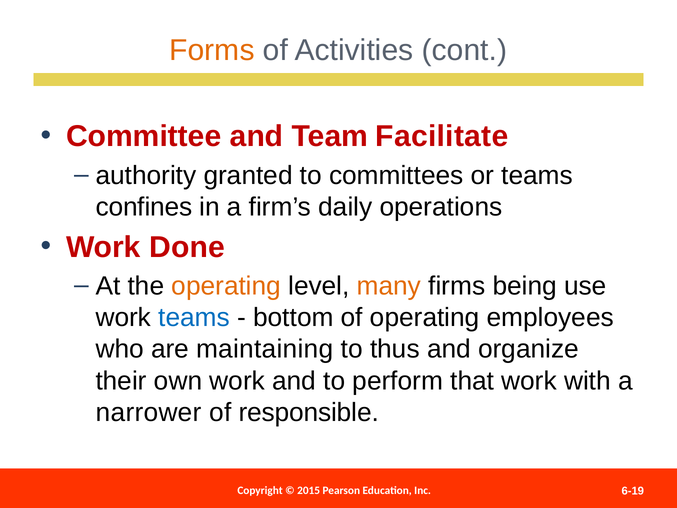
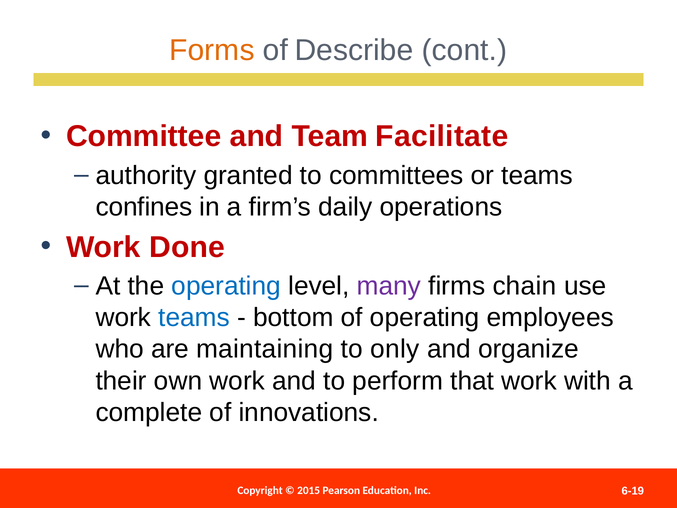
Activities: Activities -> Describe (354, 50)
operating colour: orange -> blue (226, 286)
many colour: orange -> purple (389, 286)
being: being -> chain (525, 286)
thus: thus -> only (395, 349)
narrower: narrower -> complete (149, 412)
responsible: responsible -> innovations (309, 412)
